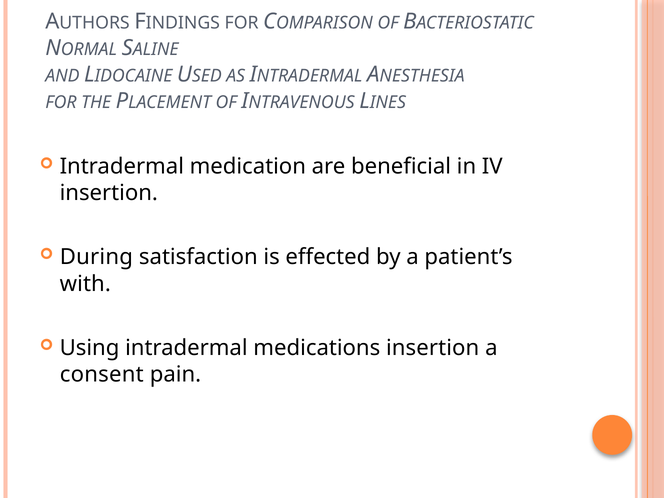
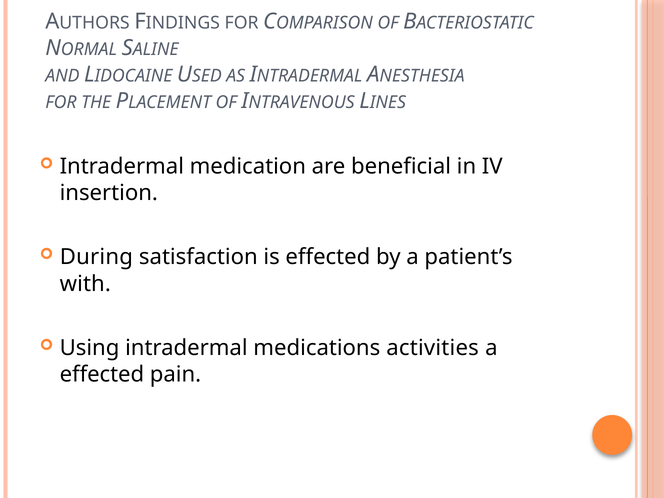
medications insertion: insertion -> activities (433, 348)
consent: consent -> effected (102, 374)
